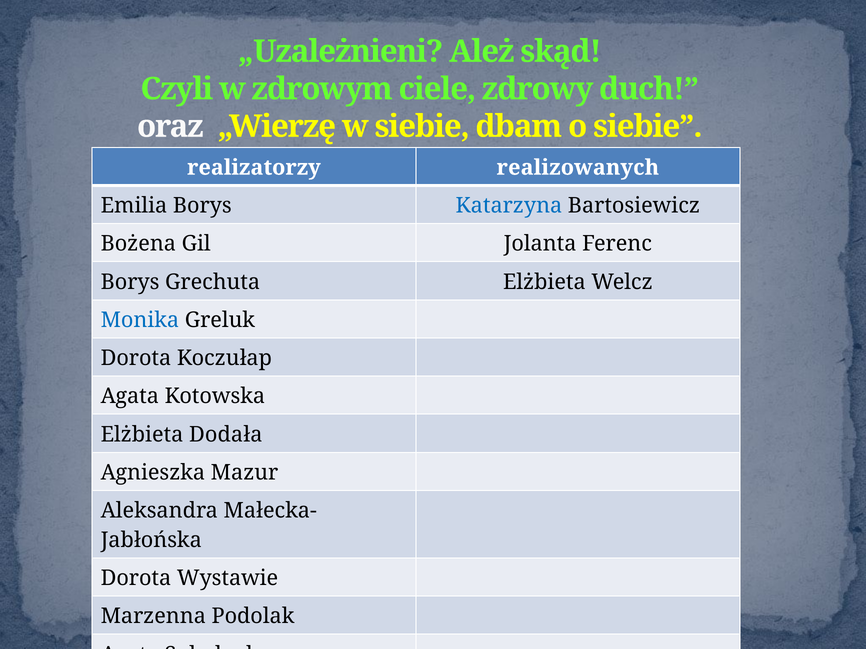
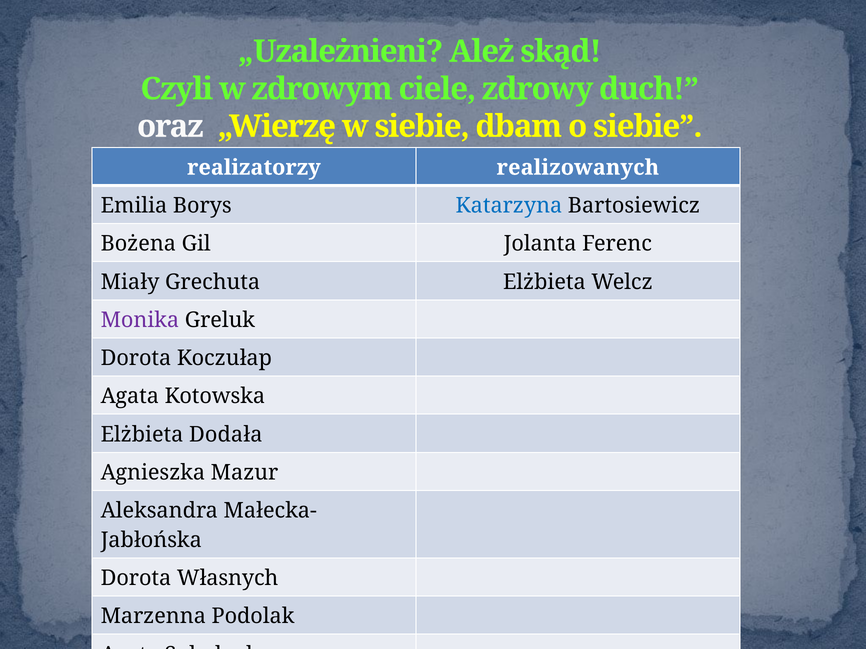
Borys: Borys -> Miały (130, 282)
Monika colour: blue -> purple (140, 320)
Wystawie: Wystawie -> Własnych (228, 579)
